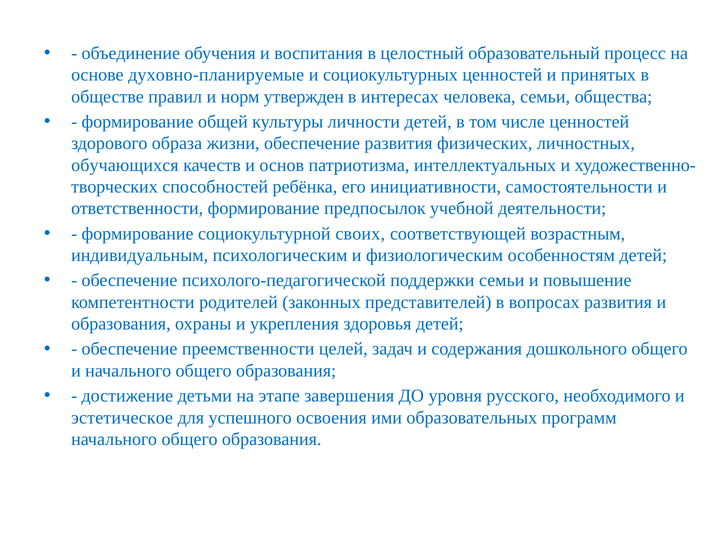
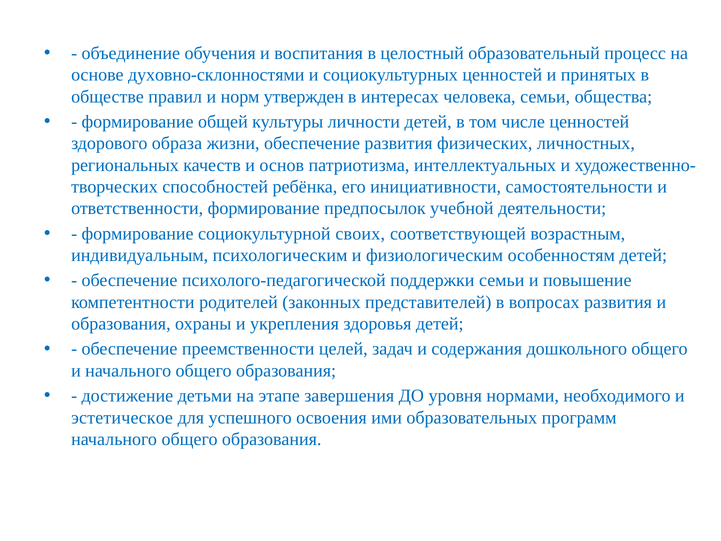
духовно-планируемые: духовно-планируемые -> духовно-склонностями (216, 75)
обучающихся: обучающихся -> региональных (125, 165)
русского: русского -> нормами (523, 396)
